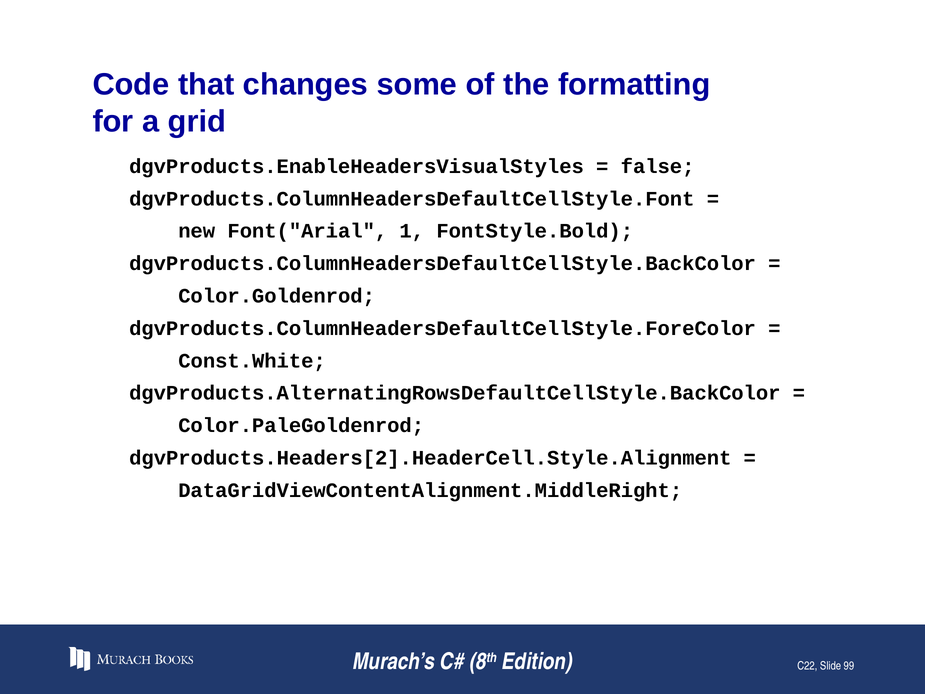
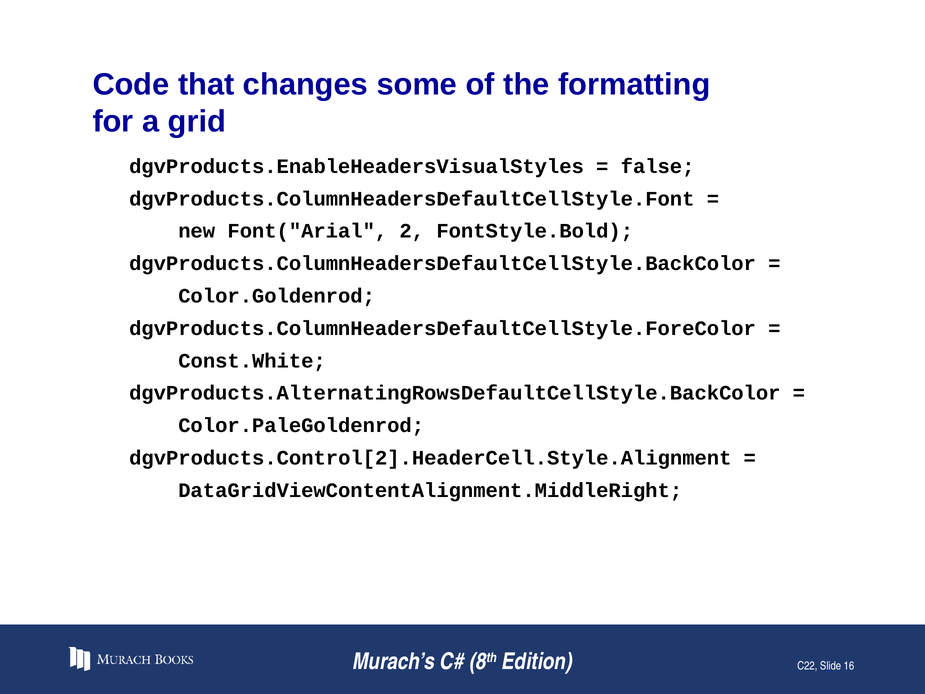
1: 1 -> 2 (412, 231)
dgvProducts.Headers[2].HeaderCell.Style.Alignment: dgvProducts.Headers[2].HeaderCell.Style.Alignment -> dgvProducts.Control[2].HeaderCell.Style.Alignment (430, 458)
99: 99 -> 16 (849, 666)
